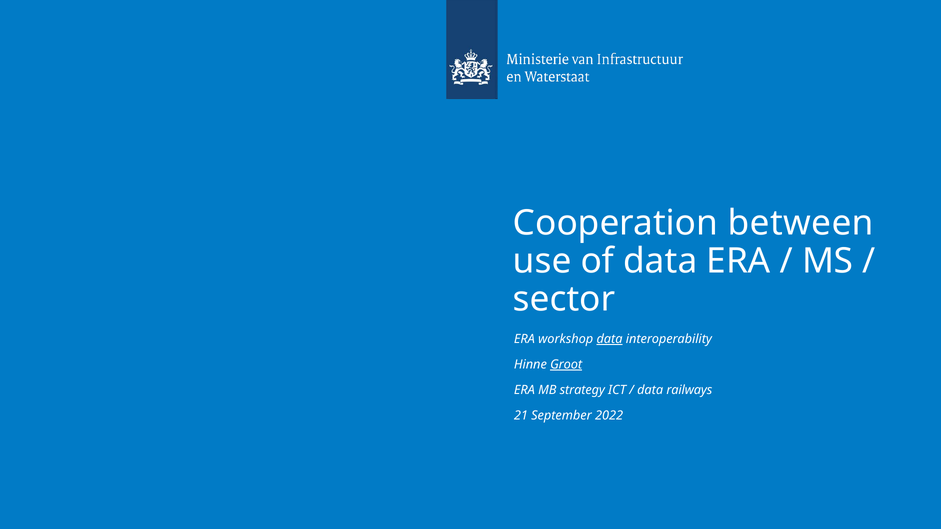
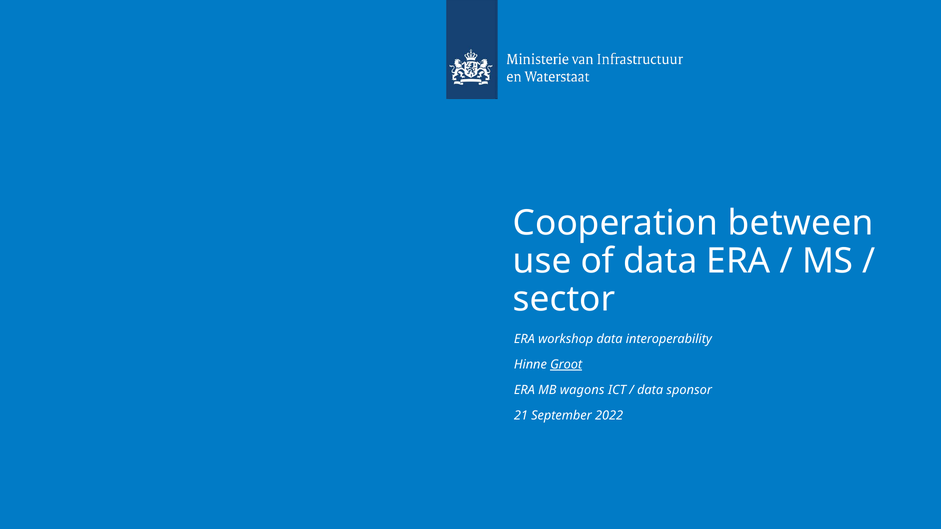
data underline: present -> none (610, 339)
strategy: strategy -> wagons (582, 390)
railways: railways -> sponsor (689, 390)
